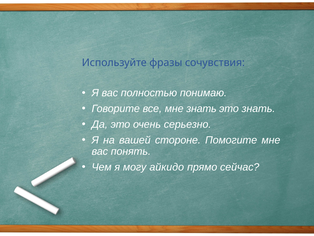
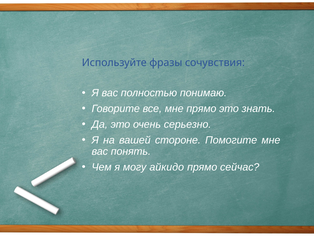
мне знать: знать -> прямо (201, 108)
